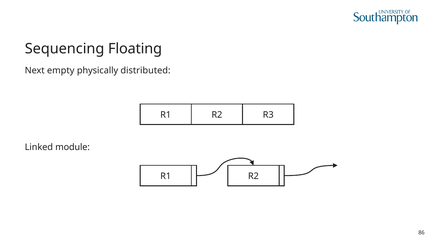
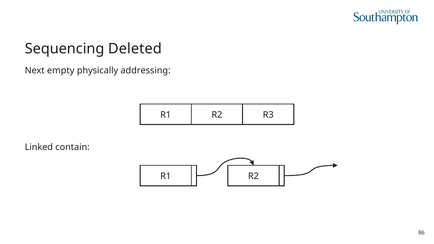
Floating: Floating -> Deleted (135, 49)
distributed: distributed -> addressing (146, 70)
module: module -> contain (72, 147)
